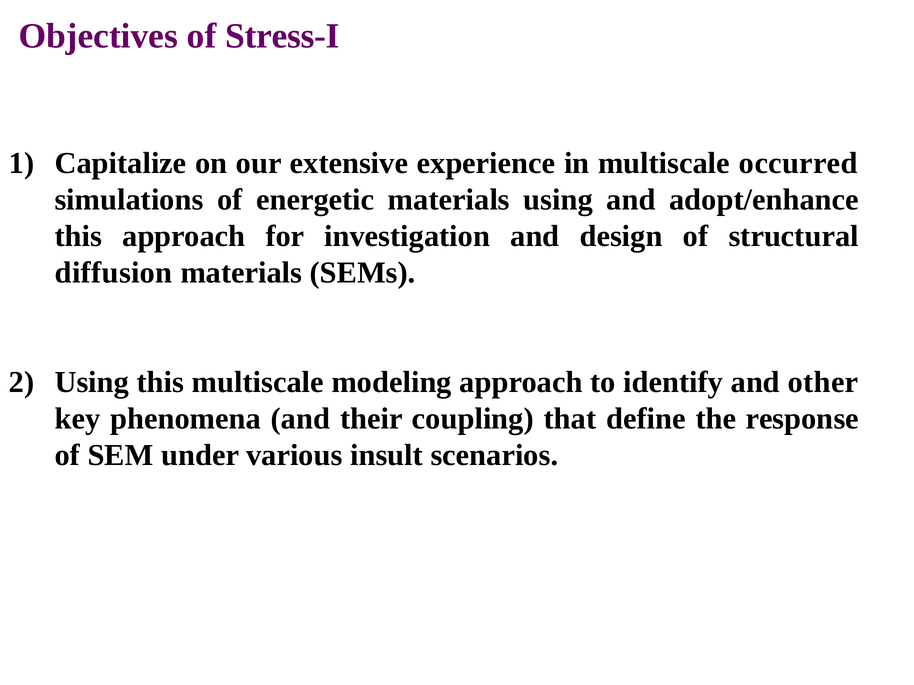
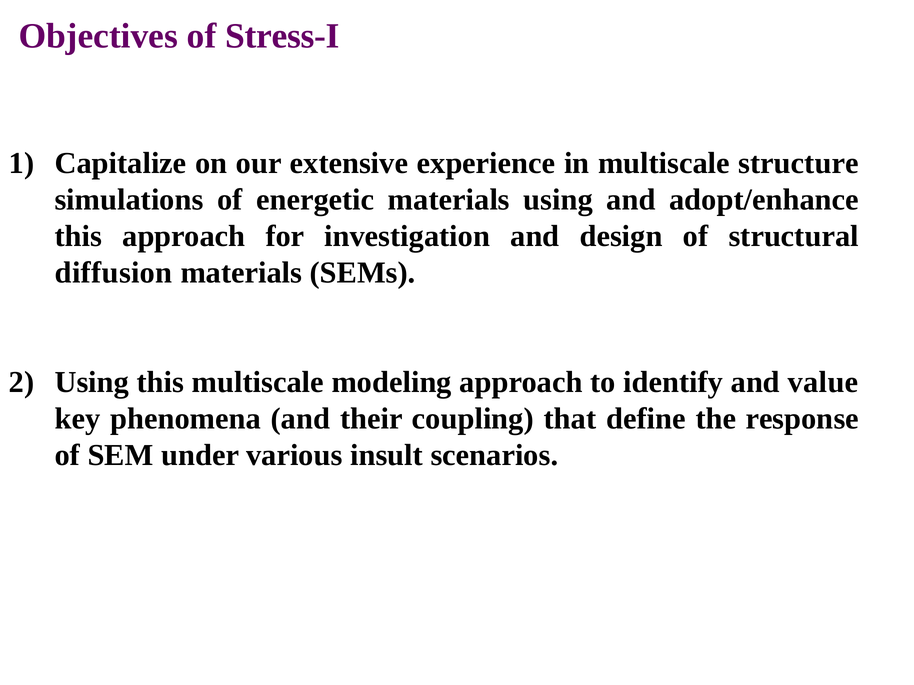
occurred: occurred -> structure (799, 163)
other: other -> value (823, 383)
